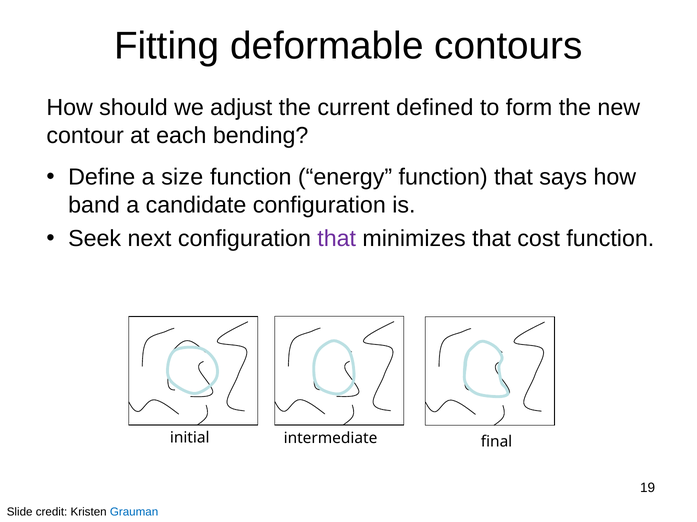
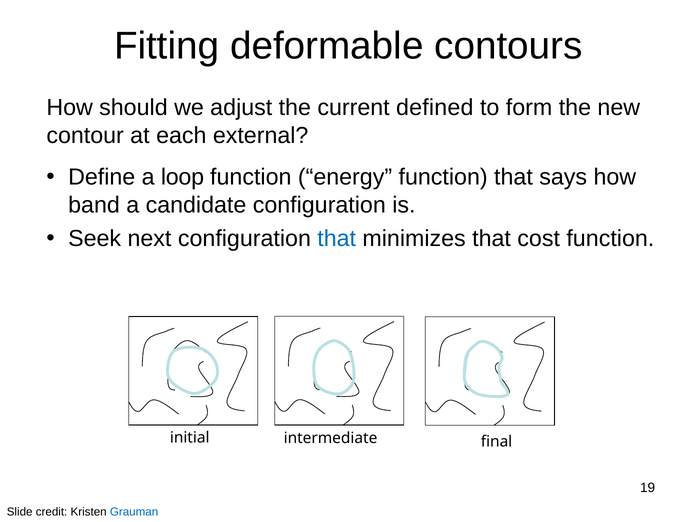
bending: bending -> external (261, 136)
size: size -> loop (182, 178)
that colour: purple -> blue (337, 239)
